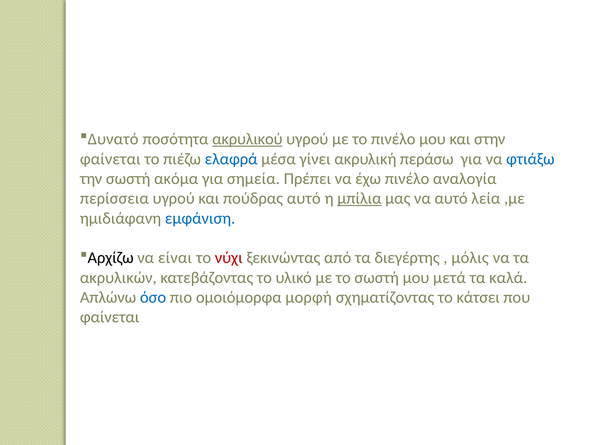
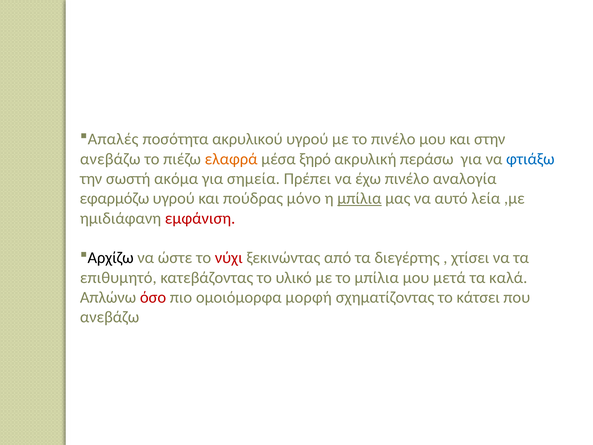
Δυνατό: Δυνατό -> Απαλές (113, 139)
ακρυλικού underline: present -> none (247, 139)
φαίνεται: φαίνεται -> ανεβάζω (110, 159)
ελαφρά colour: blue -> orange (231, 159)
γίνει: γίνει -> ξηρό (315, 159)
περίσσεια: περίσσεια -> εφαρμόζω (115, 198)
πούδρας αυτό: αυτό -> μόνο (304, 198)
εμφάνιση colour: blue -> red (200, 218)
είναι: είναι -> ώστε (175, 258)
μόλις: μόλις -> χτίσει (470, 258)
ακρυλικών: ακρυλικών -> επιθυμητό (118, 277)
το σωστή: σωστή -> μπίλια (377, 277)
όσο colour: blue -> red (153, 297)
φαίνεται: φαίνεται -> ανεβάζω (110, 317)
